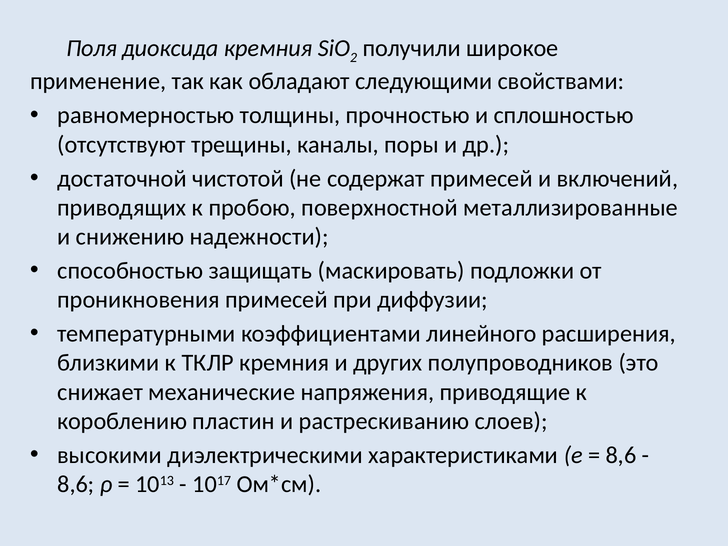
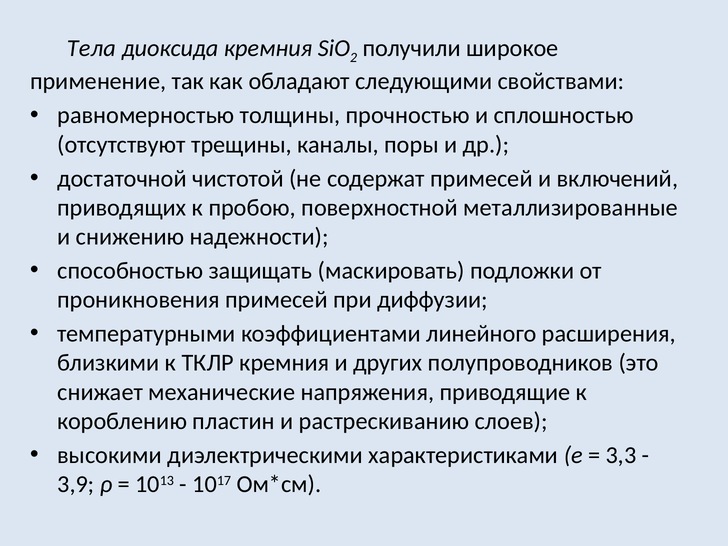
Поля: Поля -> Тела (91, 48)
8,6: 8,6 -> 3,3 (621, 455)
8,6: 8,6 -> 3,9 (76, 484)
